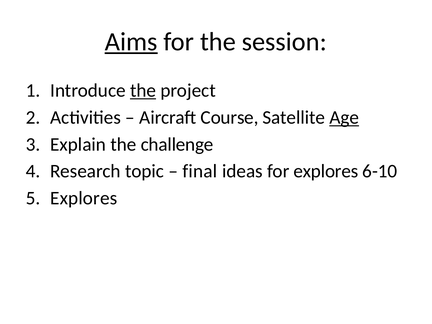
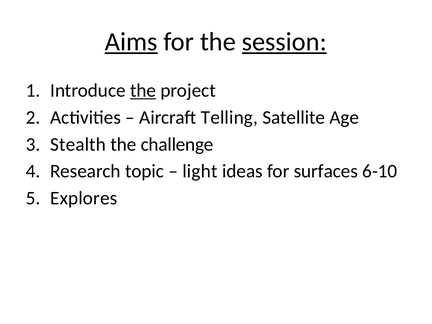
session underline: none -> present (284, 42)
Course: Course -> Telling (229, 118)
Age underline: present -> none (344, 118)
Explain: Explain -> Stealth (78, 144)
final: final -> light (200, 171)
for explores: explores -> surfaces (326, 171)
